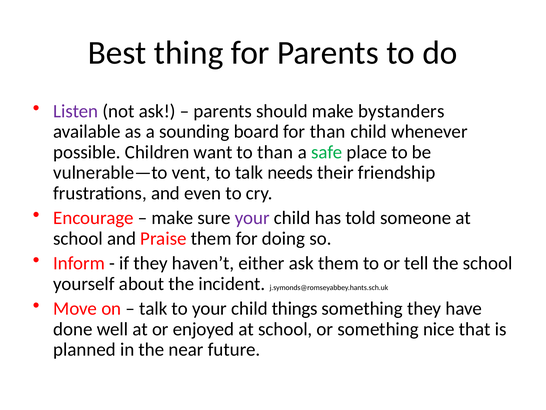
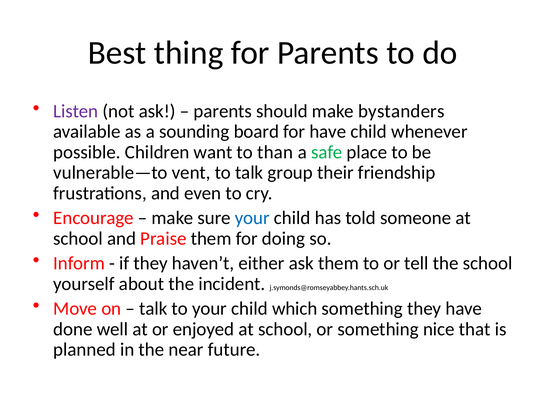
for than: than -> have (328, 131)
needs: needs -> group (290, 172)
your colour: purple -> blue (252, 218)
things: things -> which (295, 308)
